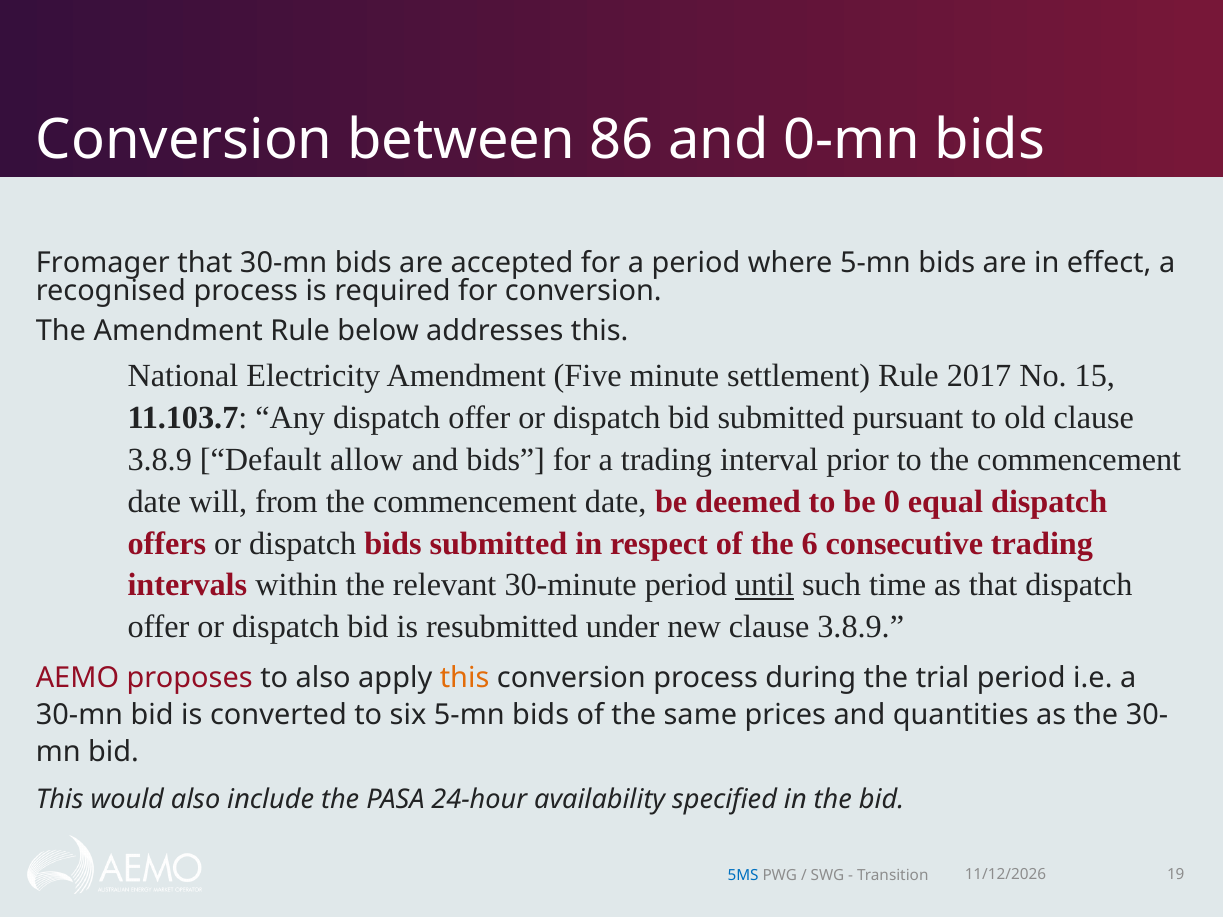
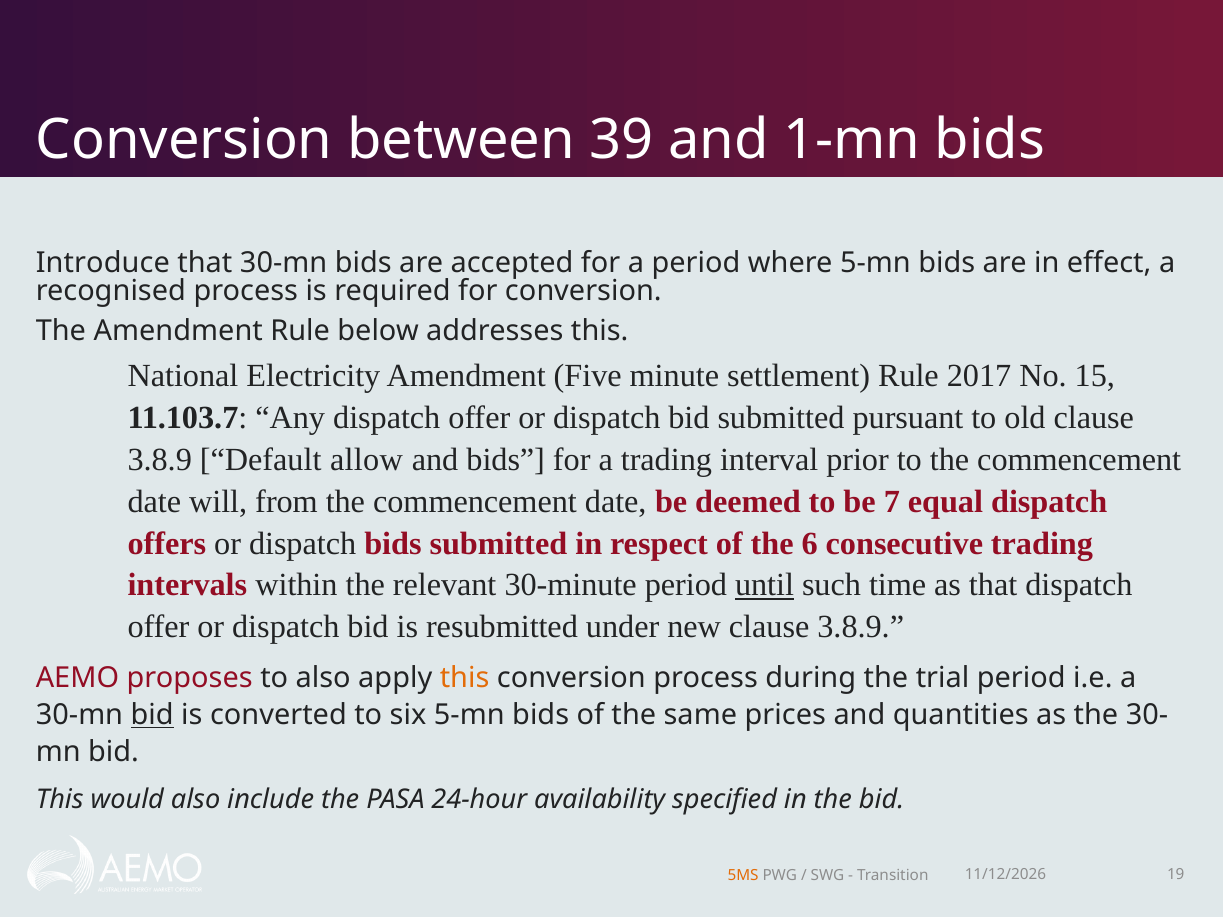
86: 86 -> 39 (622, 141)
0-mn: 0-mn -> 1-mn (852, 141)
Fromager: Fromager -> Introduce (103, 263)
0: 0 -> 7 (892, 502)
bid underline: none -> present (152, 715)
5MS colour: blue -> orange (743, 876)
